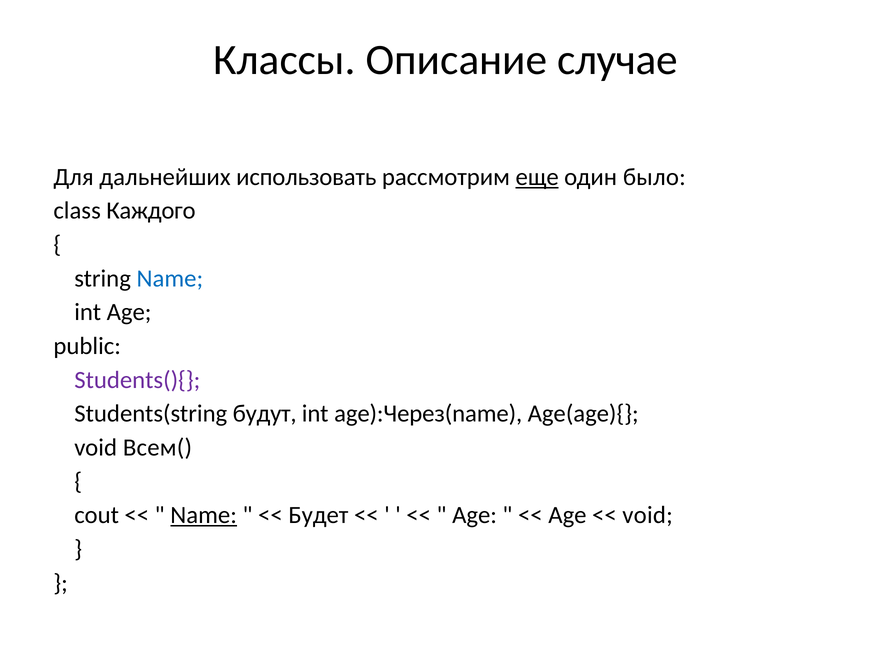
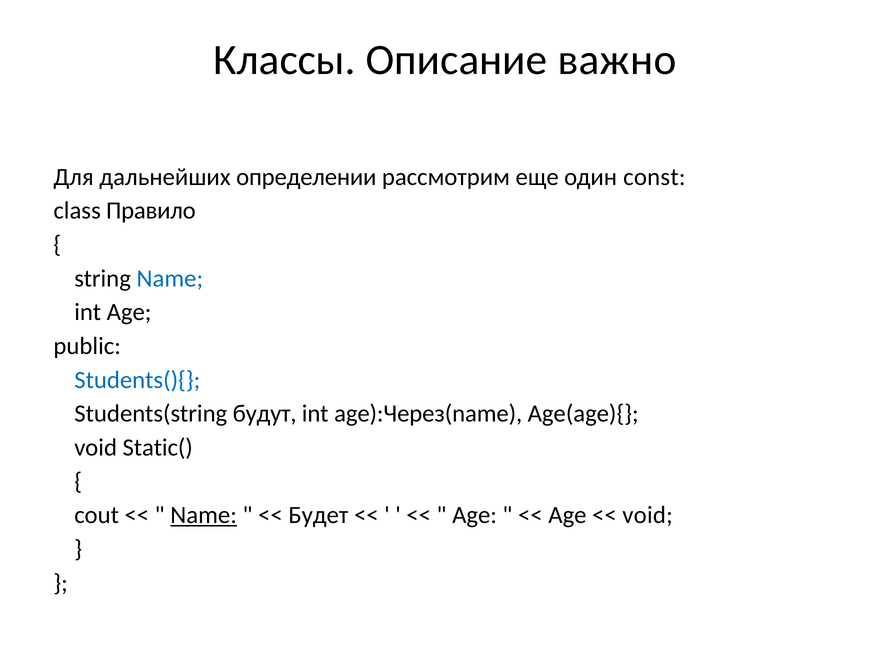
случае: случае -> важно (617, 60)
использовать: использовать -> определении (306, 177)
еще underline: present -> none (537, 177)
было: было -> const (654, 177)
Каждого: Каждого -> Правило (151, 211)
Students(){ colour: purple -> blue (137, 380)
Всем(: Всем( -> Static( (158, 448)
